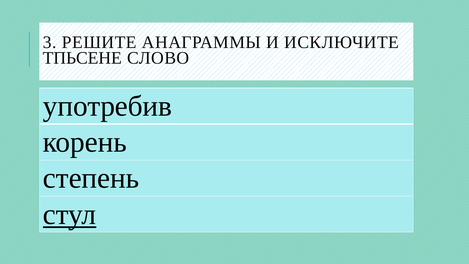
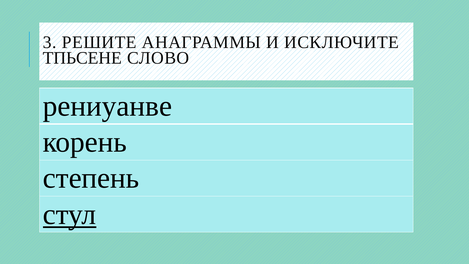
употребив: употребив -> рениуанве (107, 106)
